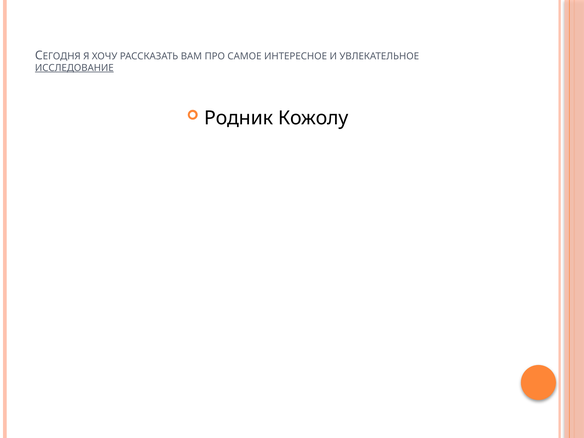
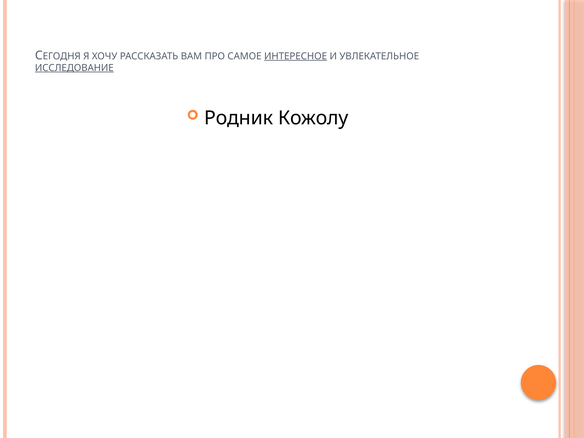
ИНТЕРЕСНОЕ underline: none -> present (296, 56)
